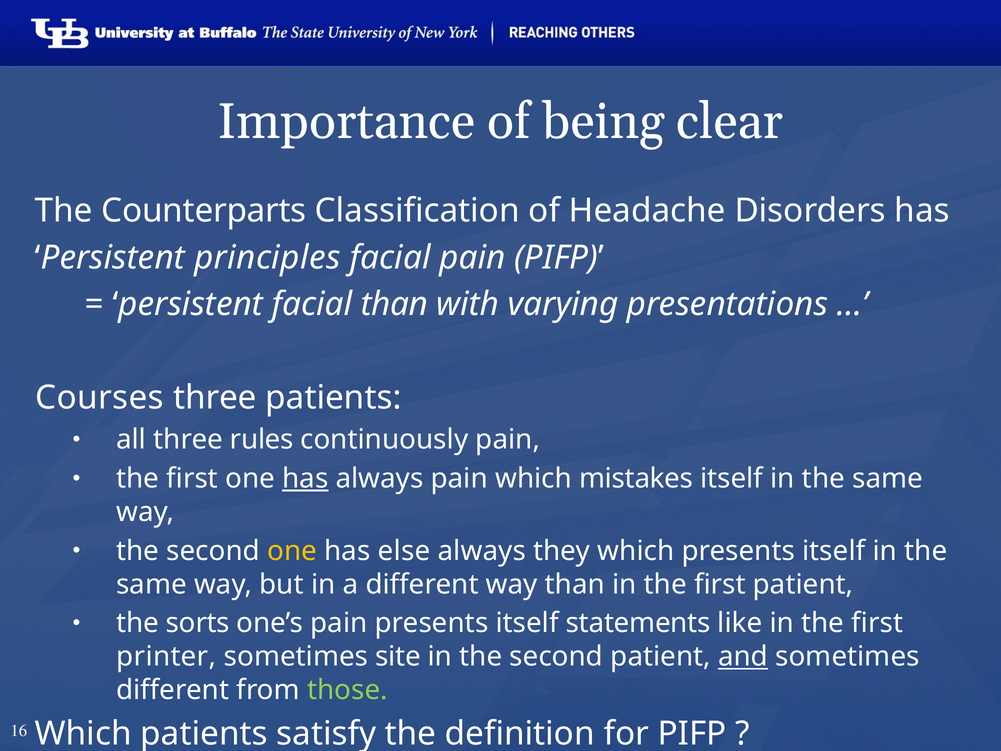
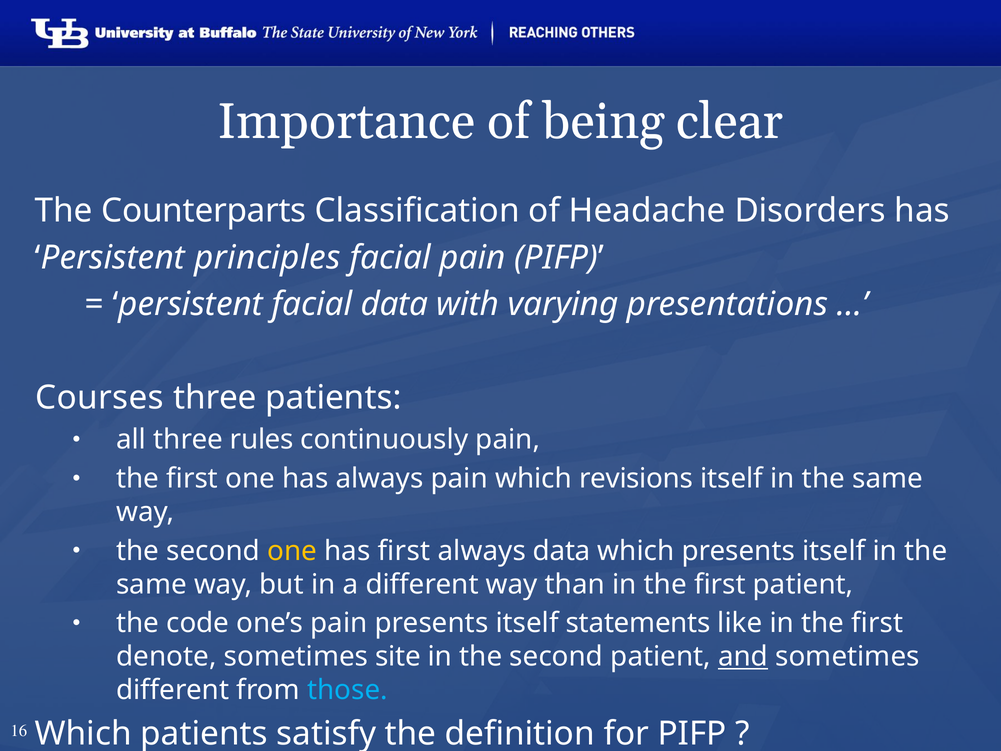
facial than: than -> data (394, 304)
has underline: present -> none (305, 478)
mistakes: mistakes -> revisions (636, 478)
has else: else -> first (404, 551)
always they: they -> data (562, 551)
sorts: sorts -> code (198, 623)
printer: printer -> denote (166, 656)
those colour: light green -> light blue (347, 690)
